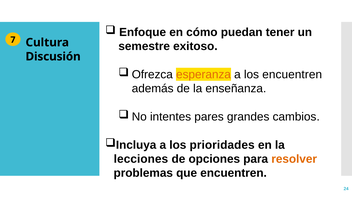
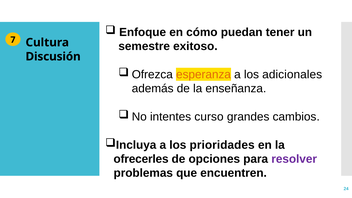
los encuentren: encuentren -> adicionales (292, 74)
pares: pares -> curso (209, 117)
lecciones: lecciones -> ofrecerles (141, 159)
resolver colour: orange -> purple (294, 159)
